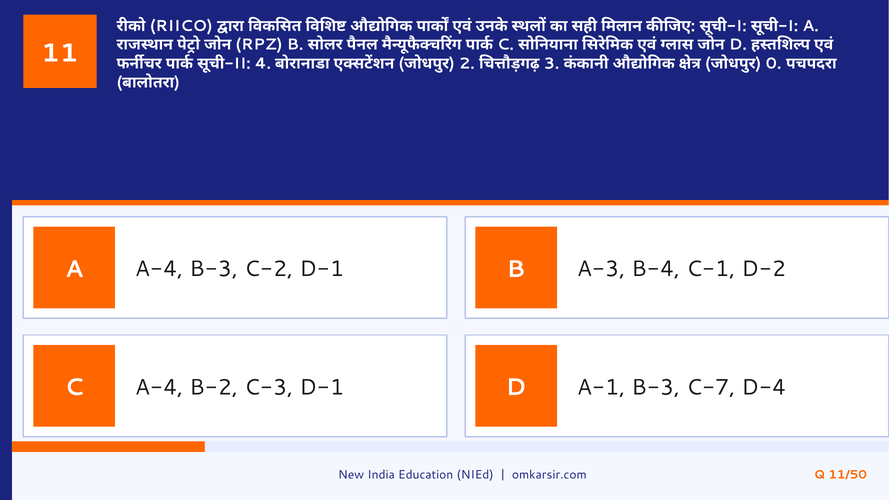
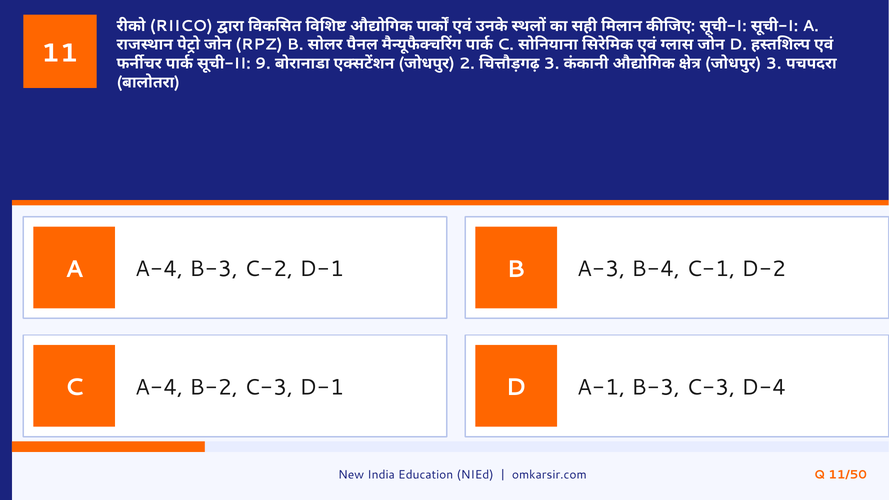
4: 4 -> 9 (263, 64)
0: 0 -> 3 (774, 64)
B-3 C-7: C-7 -> C-3 (711, 387)
